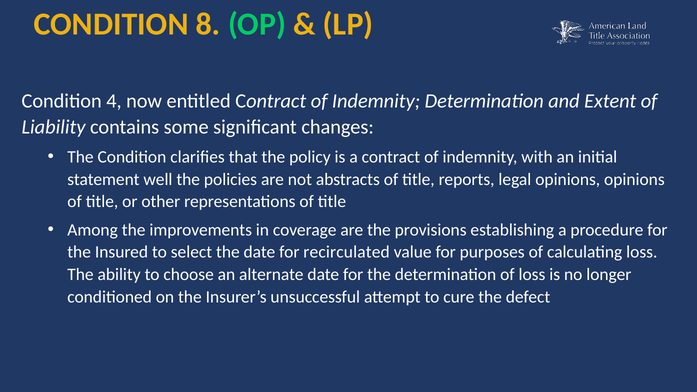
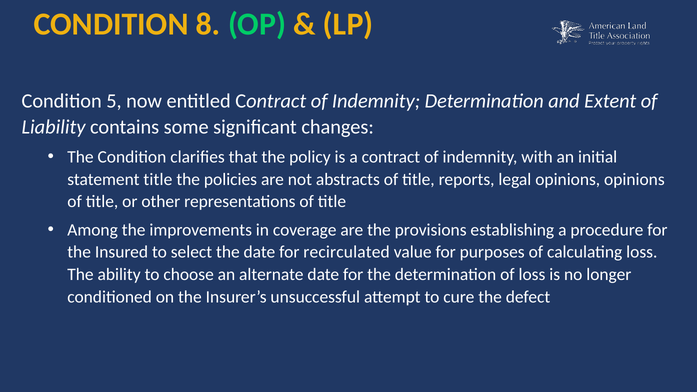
4: 4 -> 5 (114, 101)
statement well: well -> title (158, 179)
